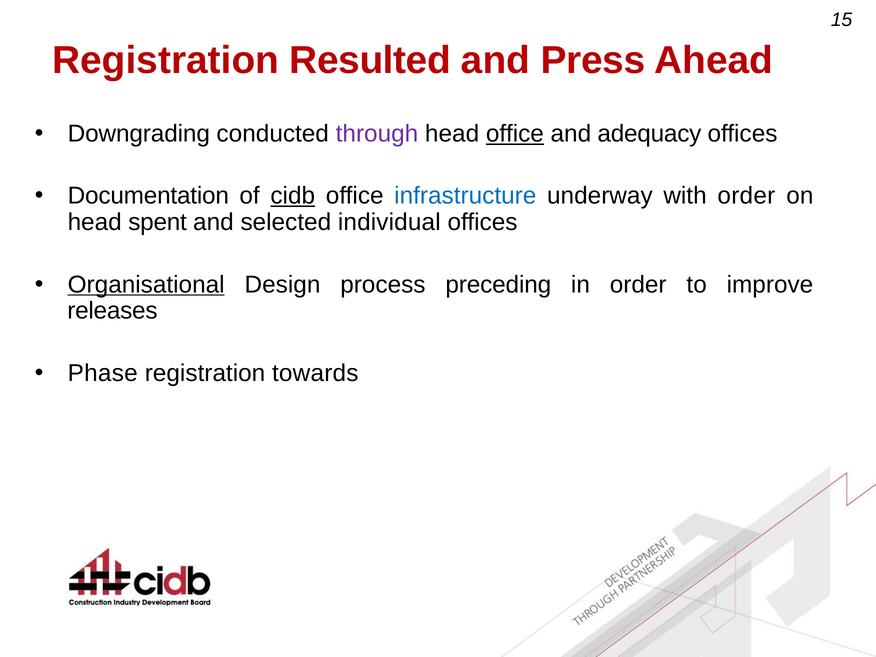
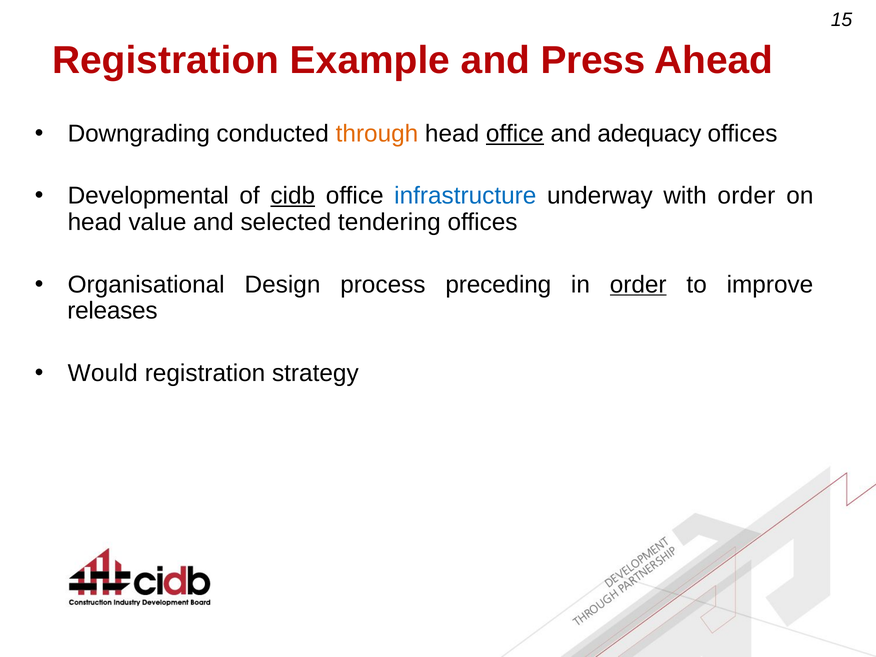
Resulted: Resulted -> Example (370, 61)
through colour: purple -> orange (377, 134)
Documentation: Documentation -> Developmental (148, 196)
spent: spent -> value (157, 222)
individual: individual -> tendering (389, 222)
Organisational underline: present -> none (146, 285)
order underline: none -> present (638, 285)
Phase: Phase -> Would (103, 373)
towards: towards -> strategy (315, 373)
